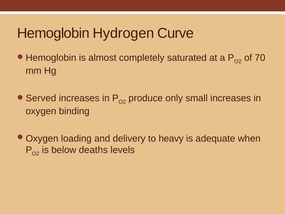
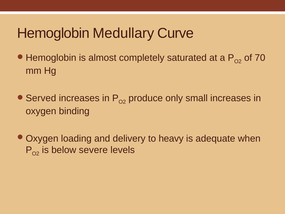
Hydrogen: Hydrogen -> Medullary (123, 33)
deaths: deaths -> severe (93, 150)
